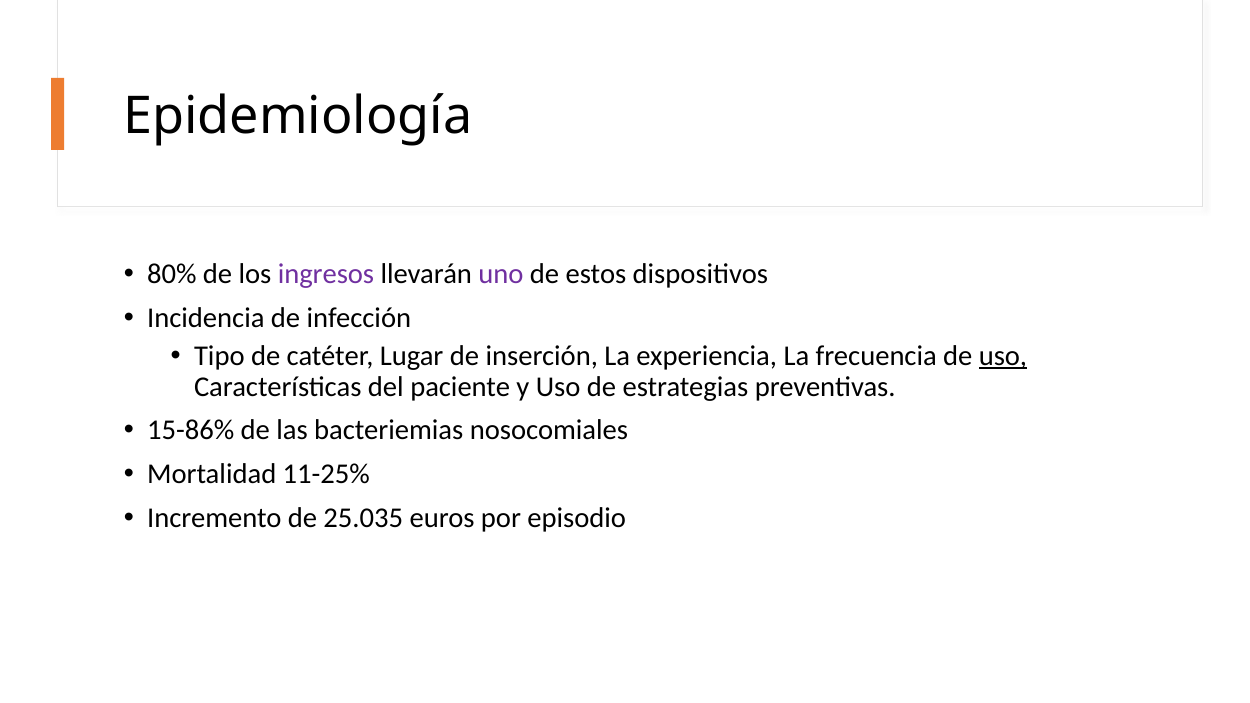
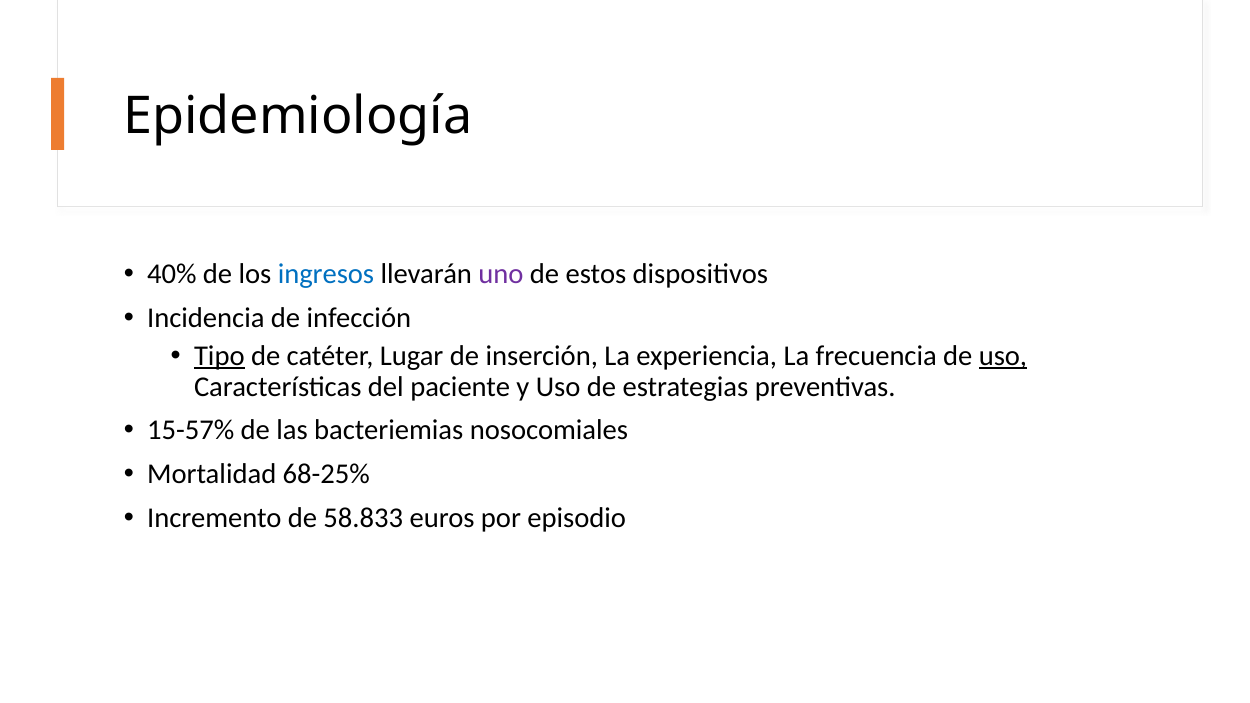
80%: 80% -> 40% (172, 274)
ingresos colour: purple -> blue (326, 274)
Tipo underline: none -> present (219, 356)
15-86%: 15-86% -> 15-57% (191, 431)
11-25%: 11-25% -> 68-25% (326, 474)
25.035: 25.035 -> 58.833 (363, 518)
